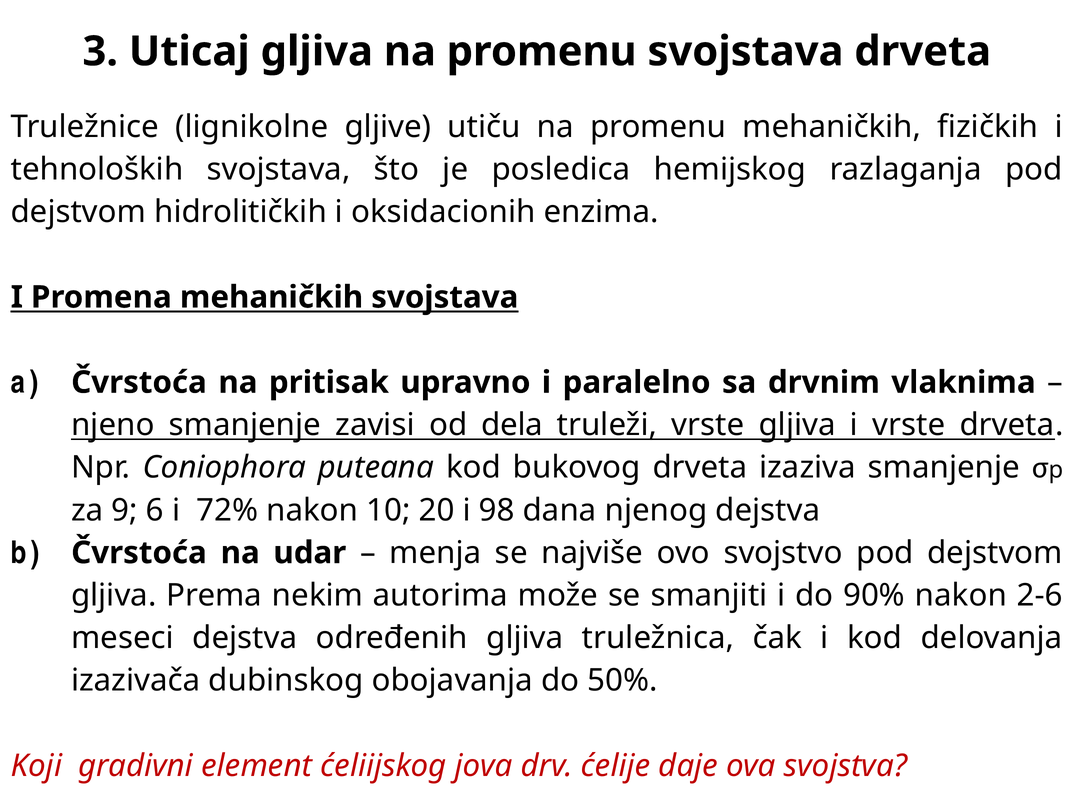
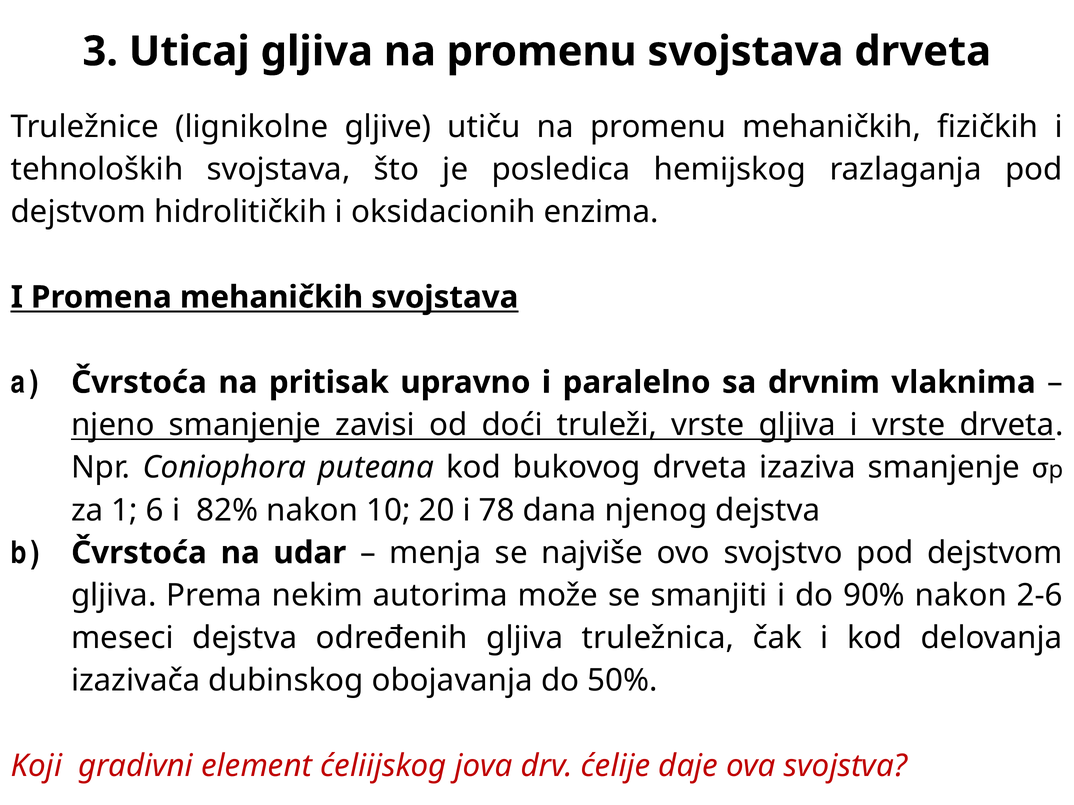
dela: dela -> doći (512, 425)
9: 9 -> 1 (125, 511)
72%: 72% -> 82% (227, 511)
98: 98 -> 78 (497, 511)
